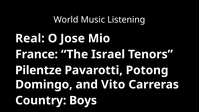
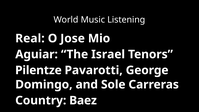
France: France -> Aguiar (37, 54)
Potong: Potong -> George (147, 70)
Vito: Vito -> Sole (113, 84)
Boys: Boys -> Baez (83, 100)
